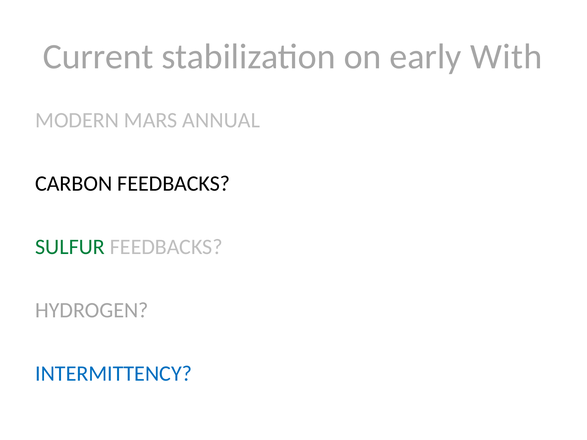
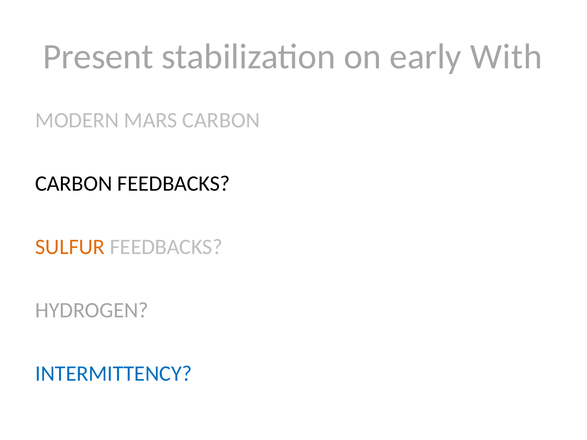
Current: Current -> Present (98, 57)
MARS ANNUAL: ANNUAL -> CARBON (221, 120)
SULFUR colour: green -> orange (70, 247)
